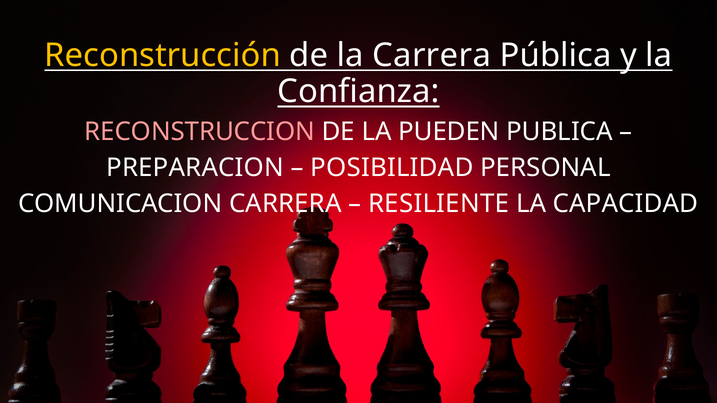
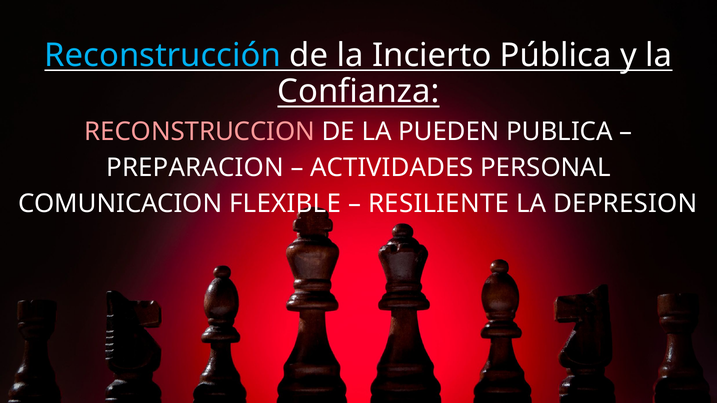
Reconstrucción colour: yellow -> light blue (163, 55)
la Carrera: Carrera -> Incierto (432, 55)
POSIBILIDAD: POSIBILIDAD -> ACTIVIDADES (392, 168)
COMUNICACION CARRERA: CARRERA -> FLEXIBLE (285, 204)
CAPACIDAD: CAPACIDAD -> DEPRESION (625, 204)
